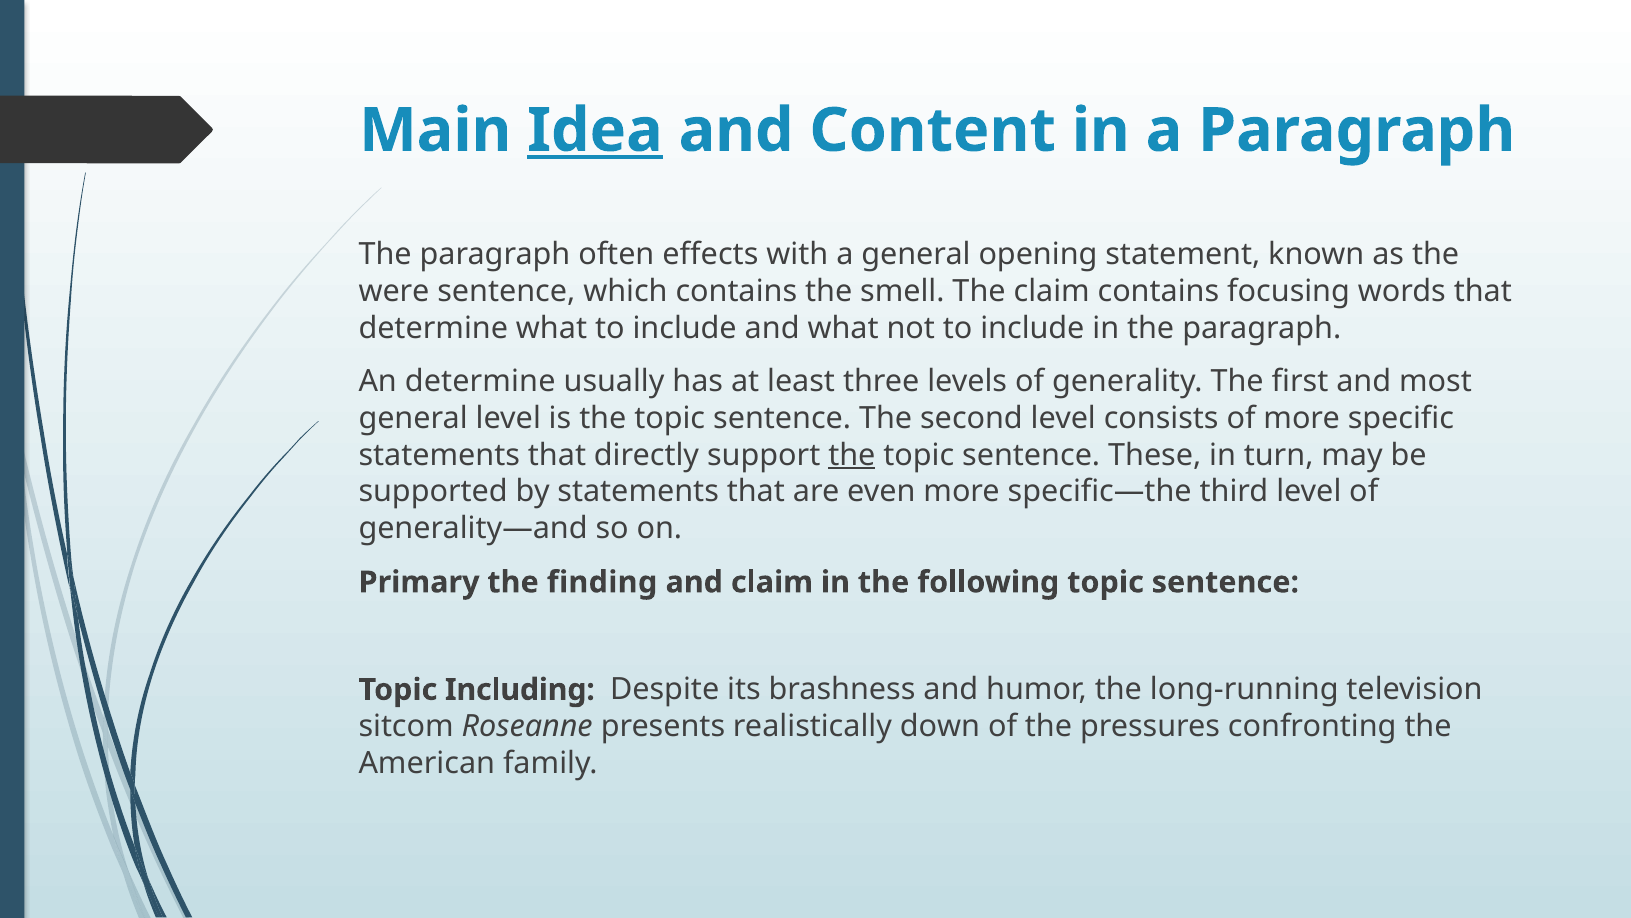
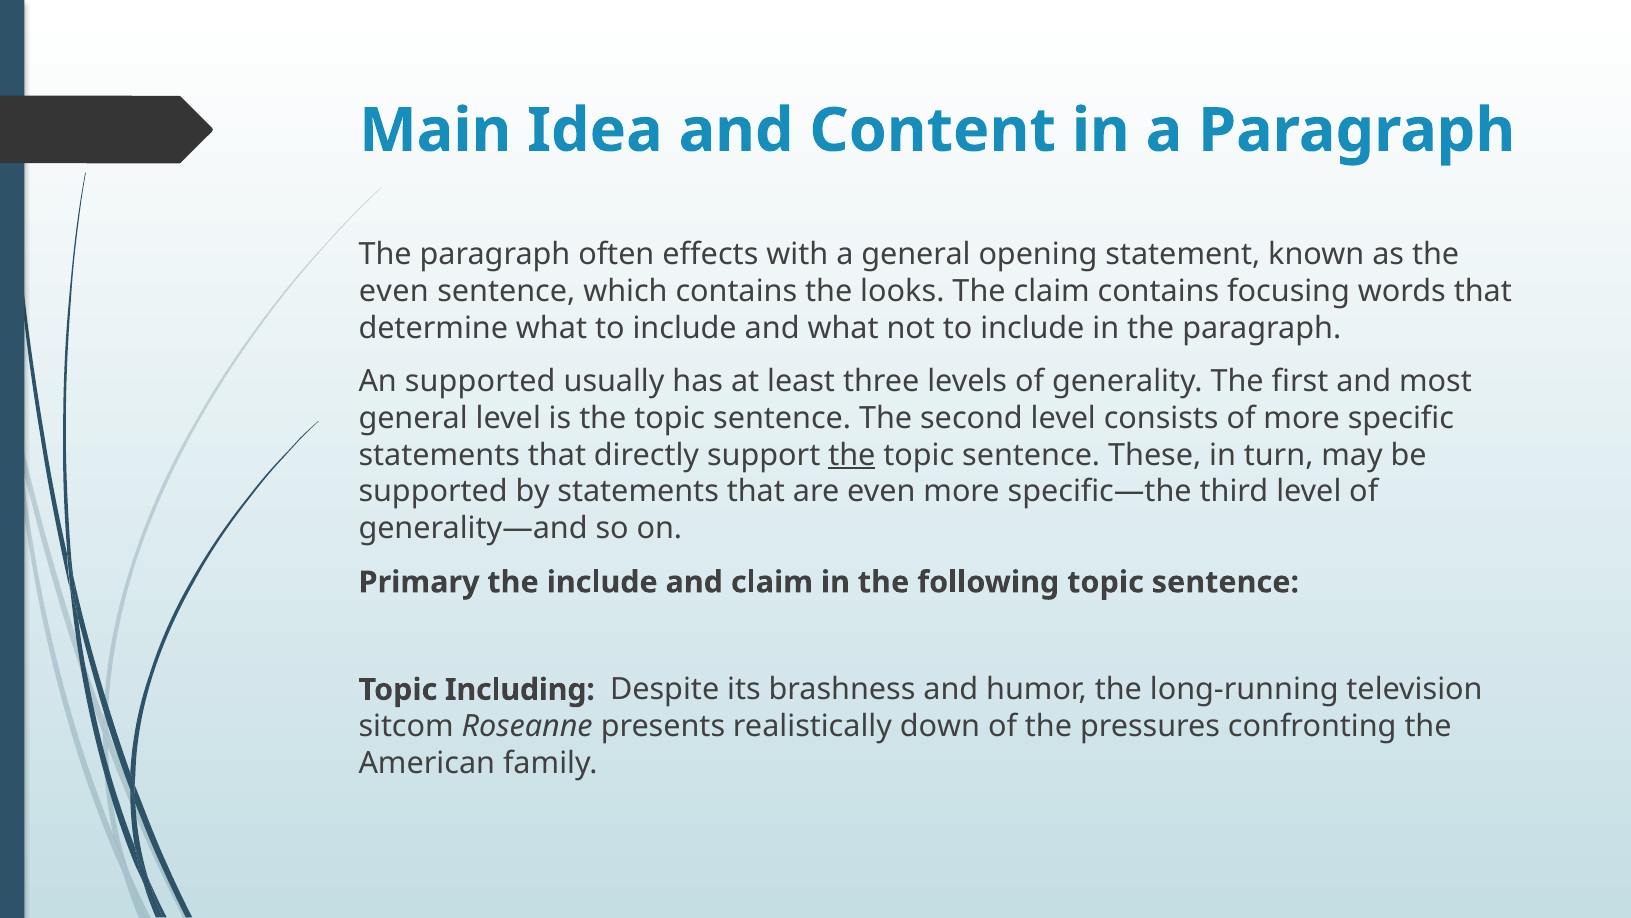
Idea underline: present -> none (595, 131)
were: were -> even (394, 291)
smell: smell -> looks (902, 291)
An determine: determine -> supported (480, 381)
the finding: finding -> include (602, 582)
